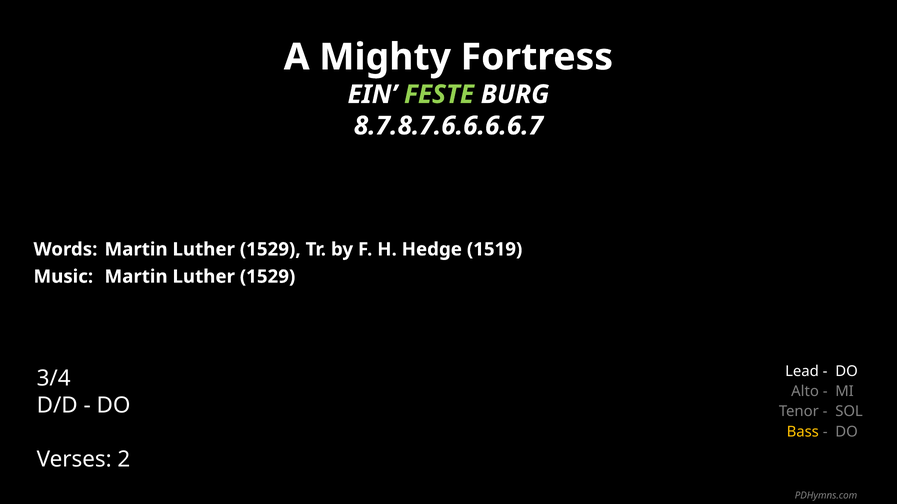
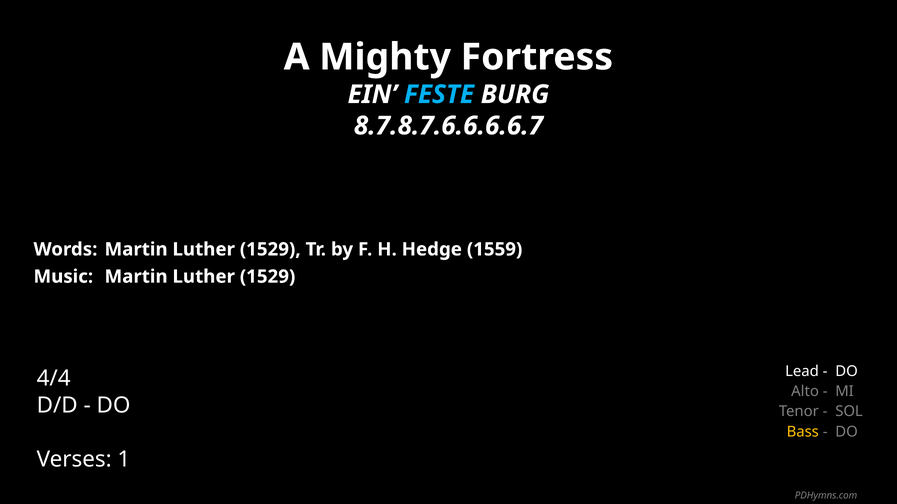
FESTE colour: light green -> light blue (439, 95)
1519: 1519 -> 1559 (495, 250)
3/4: 3/4 -> 4/4 (54, 379)
2: 2 -> 1 (124, 460)
